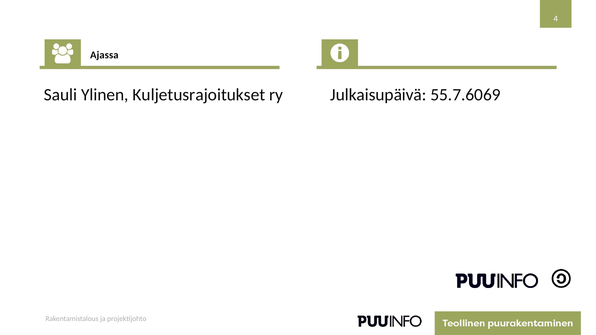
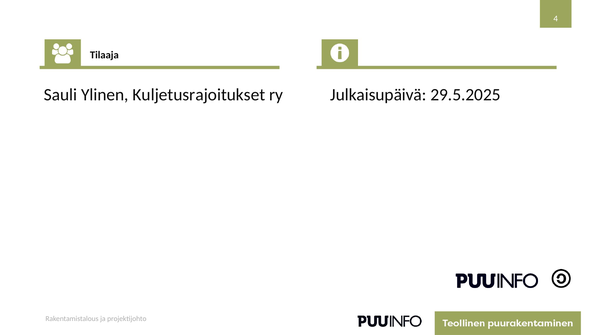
Ajassa: Ajassa -> Tilaaja (104, 55)
55.7.6069: 55.7.6069 -> 29.5.2025 (466, 95)
